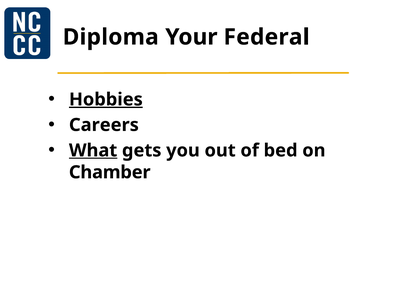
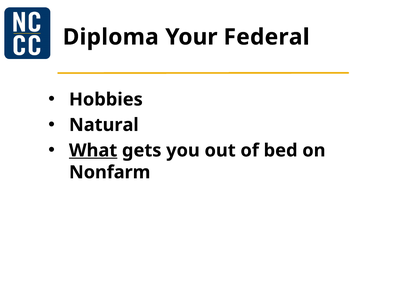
Hobbies underline: present -> none (106, 100)
Careers: Careers -> Natural (104, 125)
Chamber: Chamber -> Nonfarm (110, 173)
